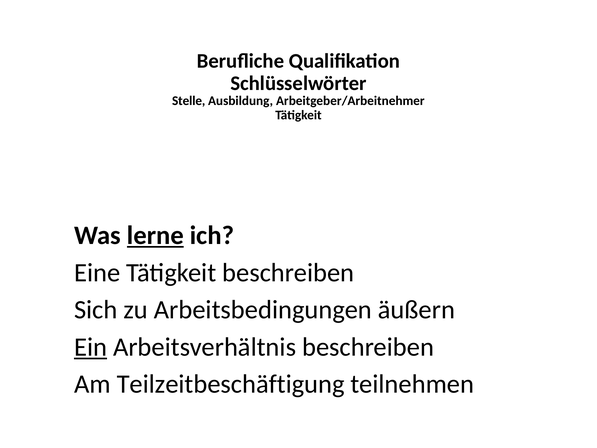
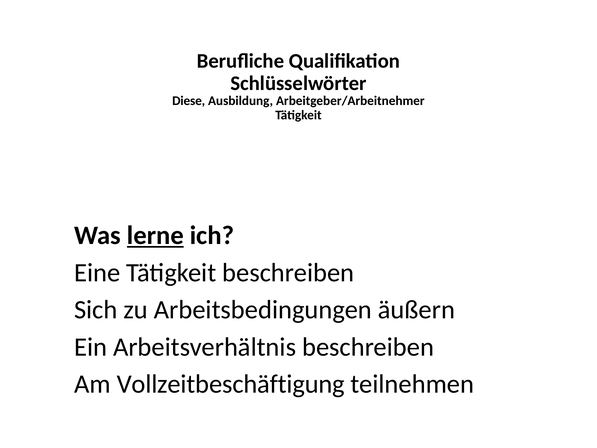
Stelle: Stelle -> Diese (189, 101)
Ein underline: present -> none (91, 347)
Teilzeitbeschäftigung: Teilzeitbeschäftigung -> Vollzeitbeschäftigung (231, 384)
